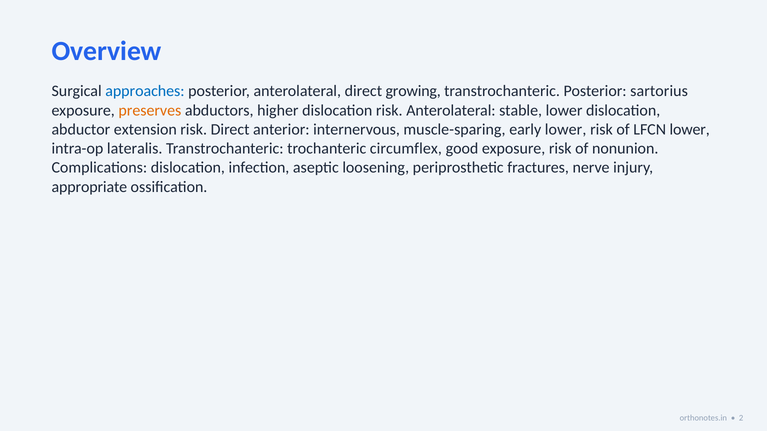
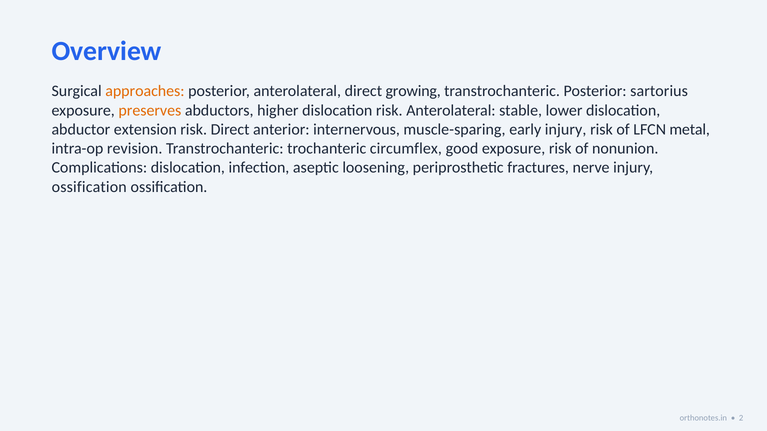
approaches colour: blue -> orange (145, 91)
early lower: lower -> injury (566, 130)
LFCN lower: lower -> metal (690, 130)
lateralis: lateralis -> revision (135, 149)
appropriate: appropriate -> ossification (89, 187)
